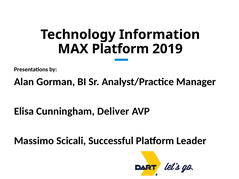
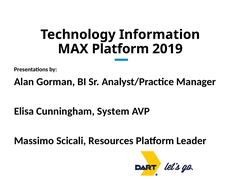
Deliver: Deliver -> System (113, 111)
Successful: Successful -> Resources (111, 141)
